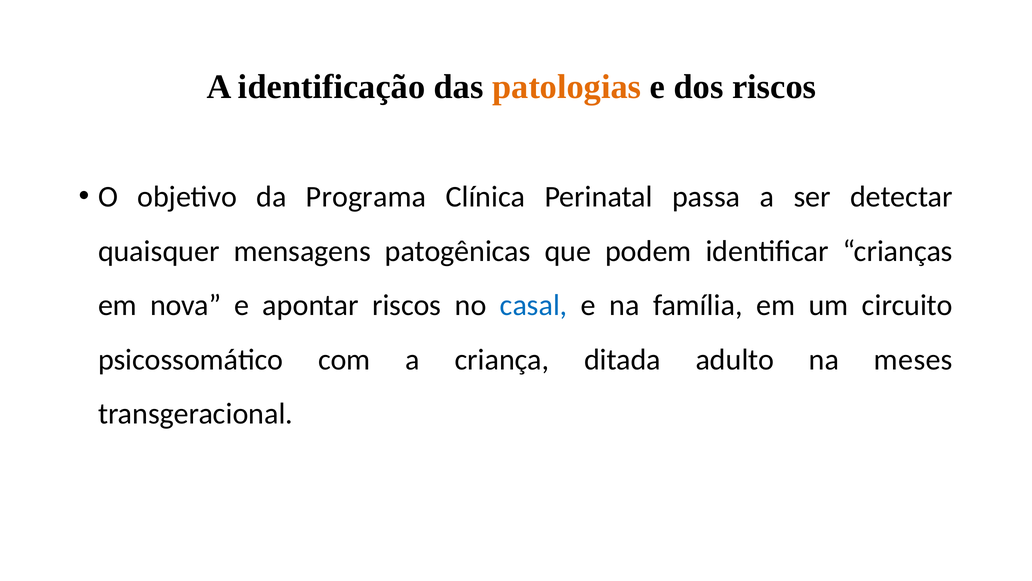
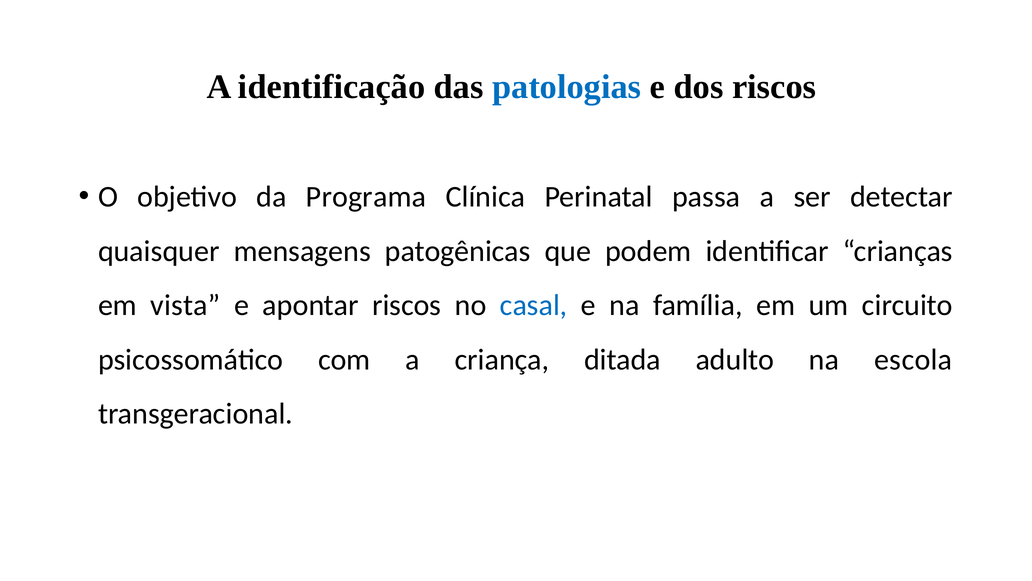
patologias colour: orange -> blue (567, 87)
nova: nova -> vista (185, 305)
meses: meses -> escola (913, 359)
